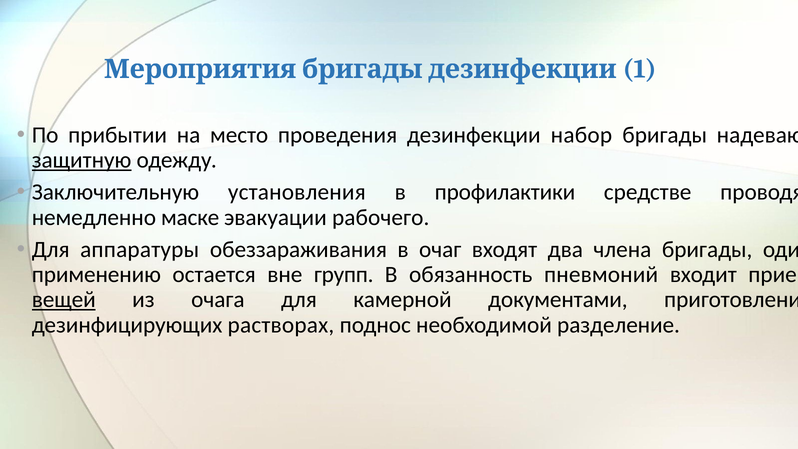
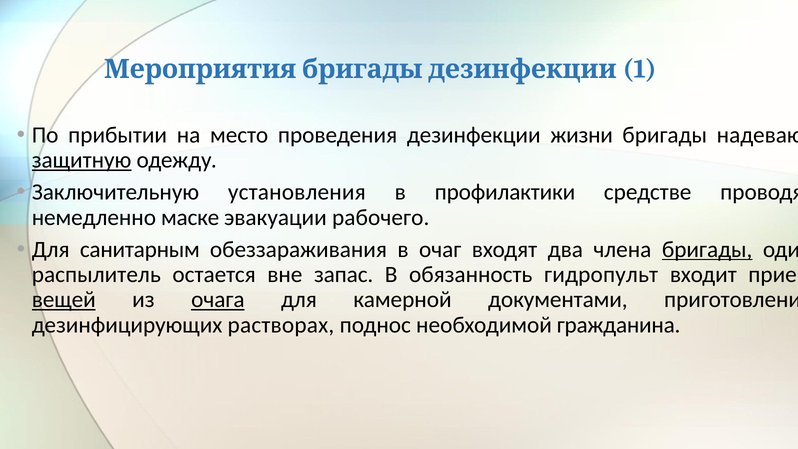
набор: набор -> жизни (582, 135)
аппаратуры: аппаратуры -> санитарным (140, 249)
бригады underline: none -> present (707, 249)
применению: применению -> распылитель (96, 275)
групп: групп -> запас (344, 275)
пневмоний: пневмоний -> гидропульт (601, 275)
очага underline: none -> present (218, 300)
разделение: разделение -> гражданина (619, 325)
